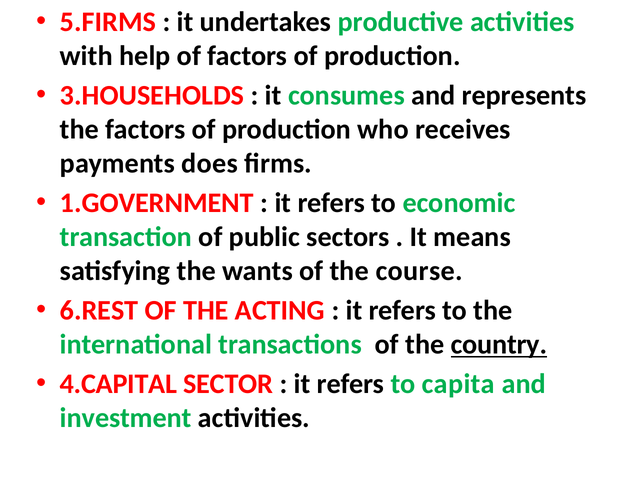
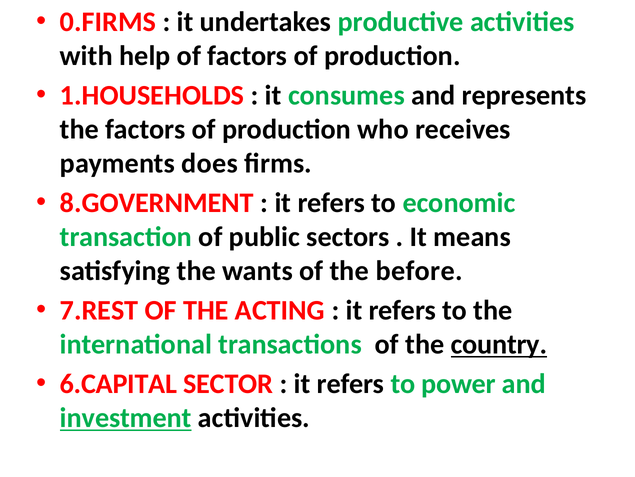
5.FIRMS: 5.FIRMS -> 0.FIRMS (108, 22)
3.HOUSEHOLDS: 3.HOUSEHOLDS -> 1.HOUSEHOLDS (152, 95)
1.GOVERNMENT: 1.GOVERNMENT -> 8.GOVERNMENT (157, 203)
course: course -> before (419, 271)
6.REST: 6.REST -> 7.REST (99, 310)
4.CAPITAL: 4.CAPITAL -> 6.CAPITAL (118, 383)
capita: capita -> power (459, 383)
investment underline: none -> present (126, 417)
